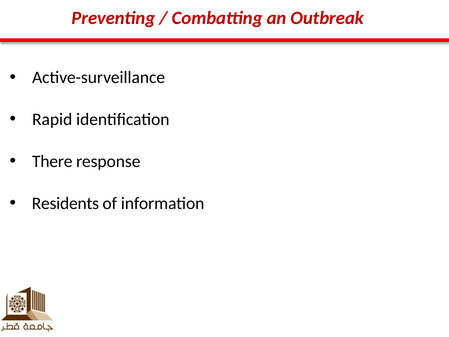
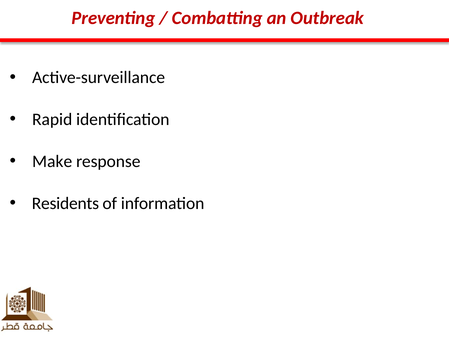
There: There -> Make (52, 161)
